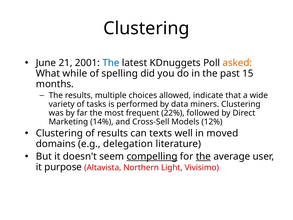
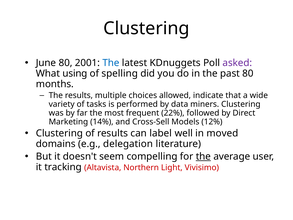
June 21: 21 -> 80 (66, 63)
asked colour: orange -> purple (237, 63)
while: while -> using (75, 73)
past 15: 15 -> 80 (248, 73)
texts: texts -> label (161, 133)
compelling underline: present -> none (152, 156)
purpose: purpose -> tracking (63, 167)
